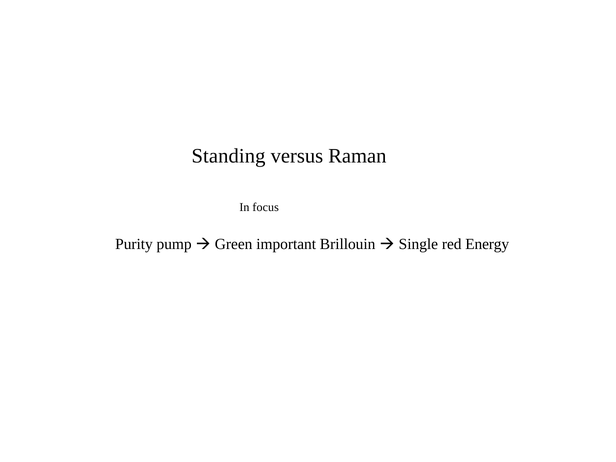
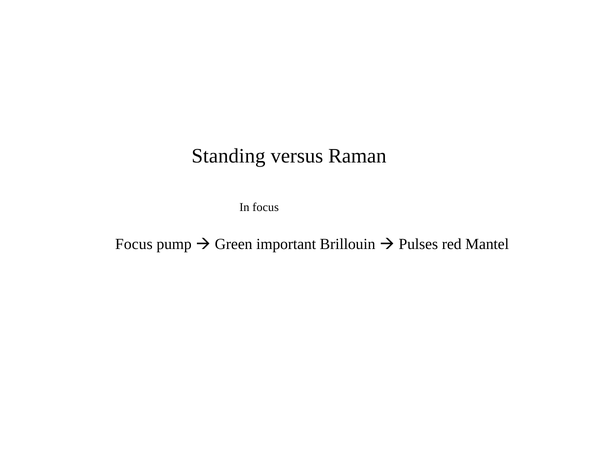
Purity: Purity -> Focus (134, 244)
Single: Single -> Pulses (418, 244)
Energy: Energy -> Mantel (487, 244)
